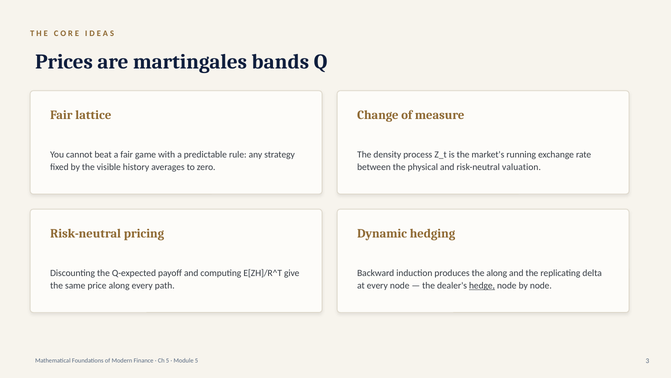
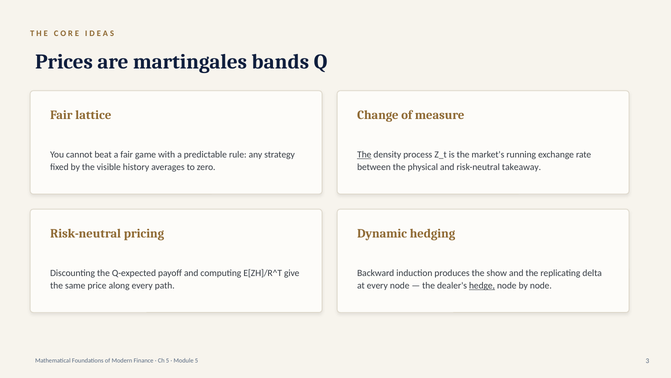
The underline: none -> present (364, 155)
valuation: valuation -> takeaway (522, 167)
the along: along -> show (497, 273)
